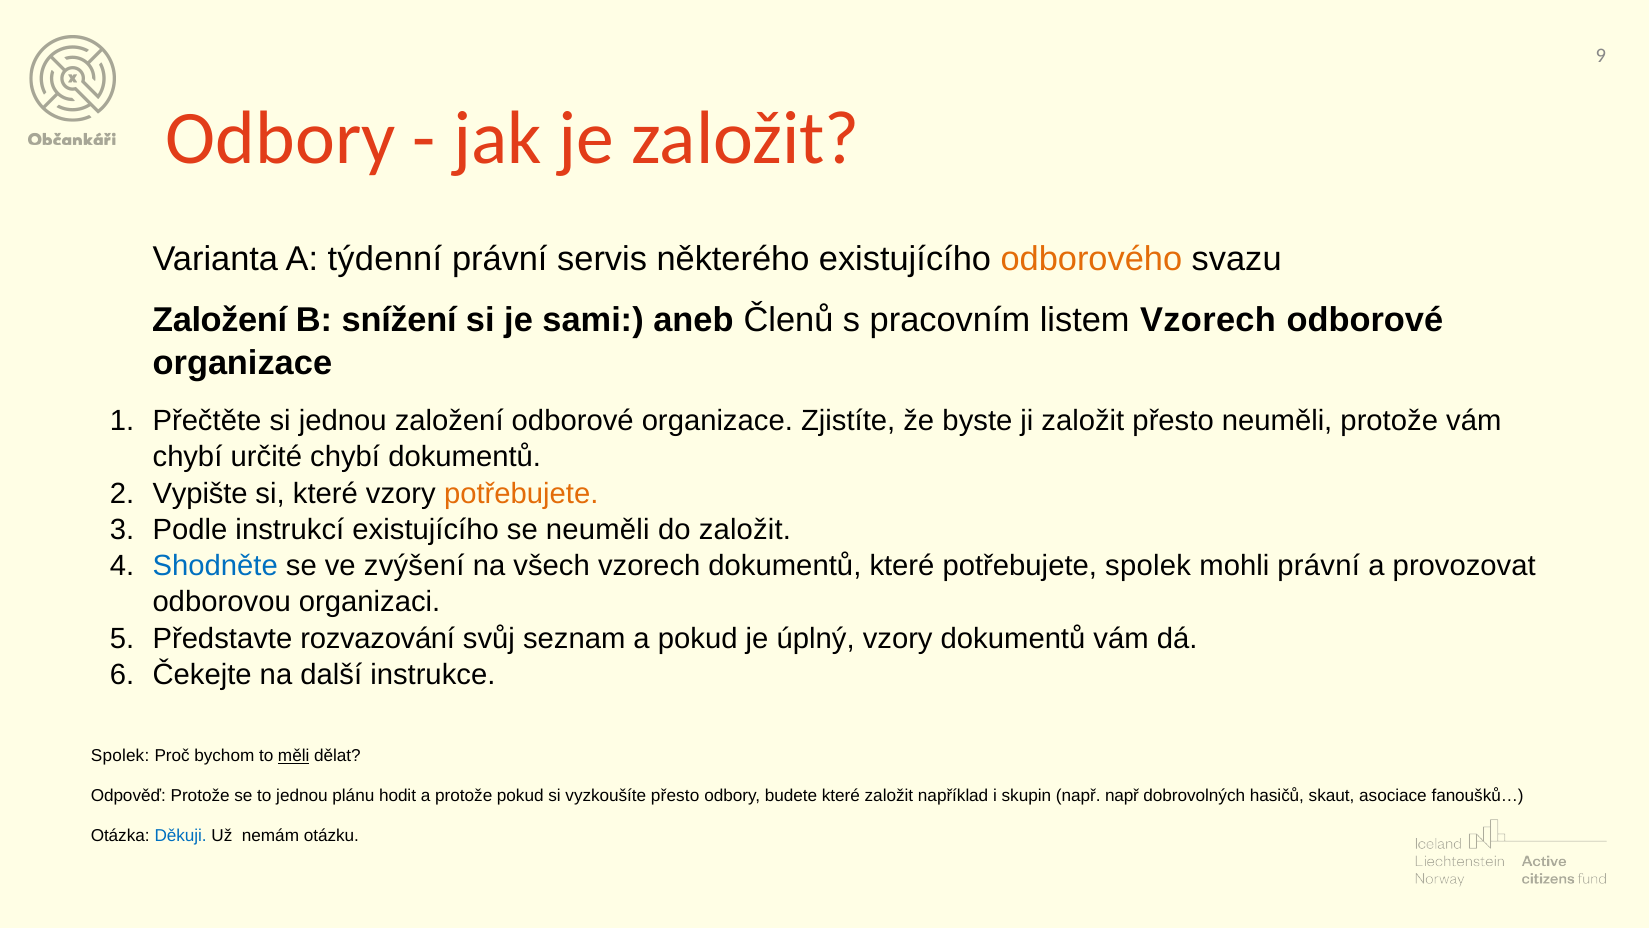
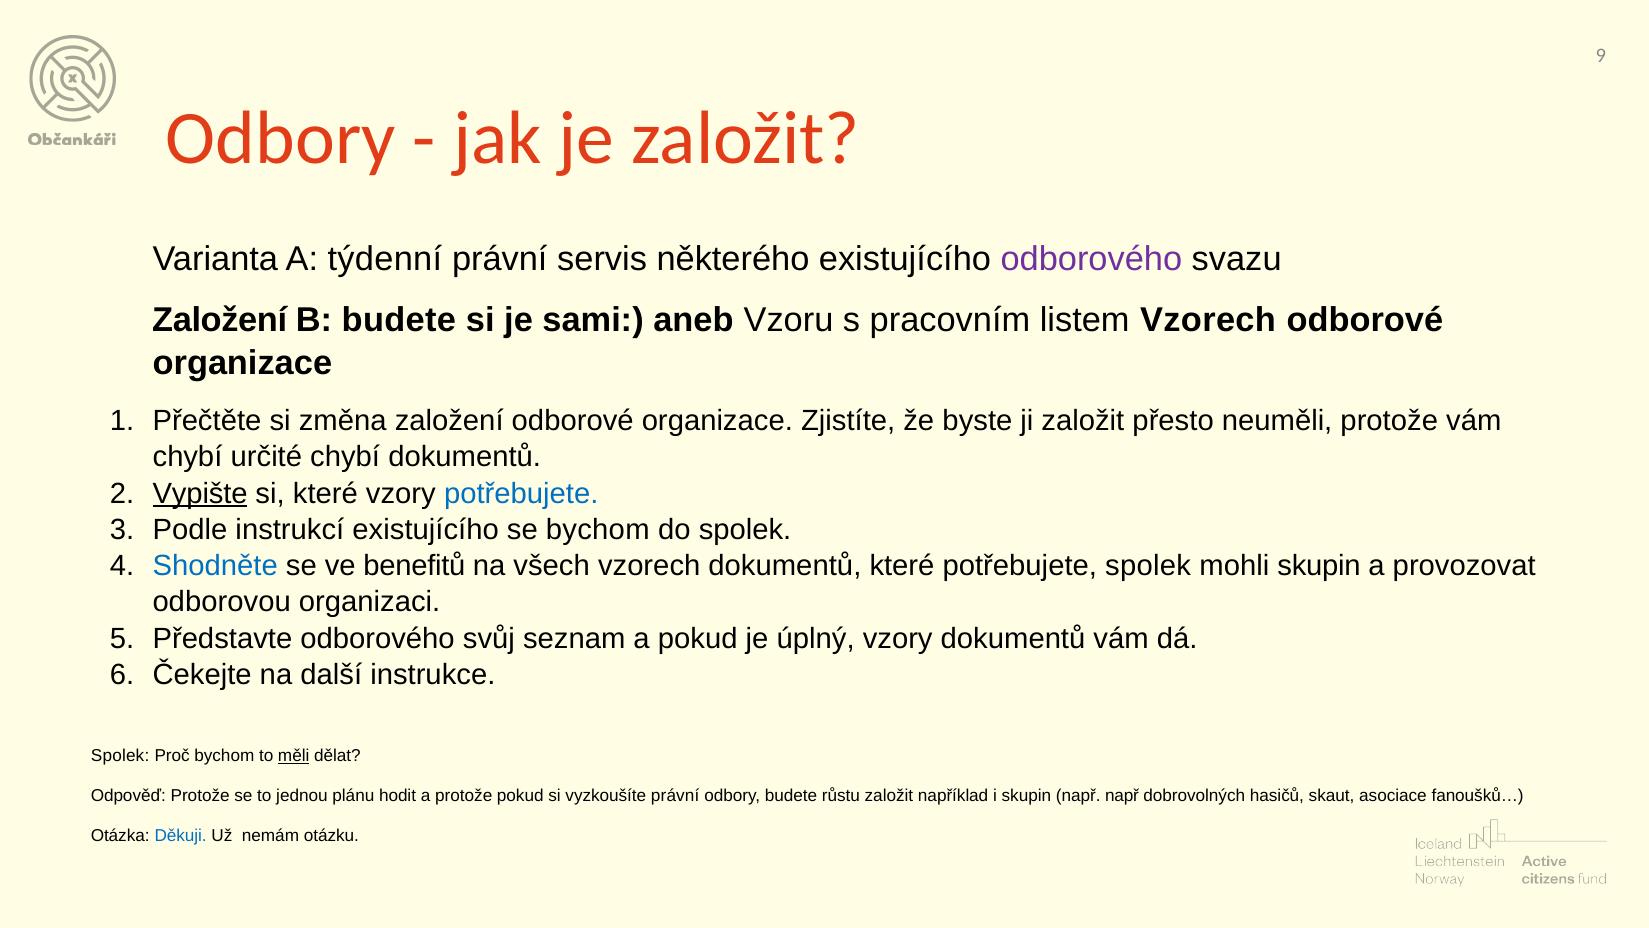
odborového colour: orange -> purple (1091, 259)
B snížení: snížení -> budete (399, 320)
Členů: Členů -> Vzoru (788, 320)
si jednou: jednou -> změna (343, 421)
Vypište underline: none -> present (200, 493)
potřebujete colour: orange -> blue (521, 493)
se neuměli: neuměli -> bychom (598, 529)
do založit: založit -> spolek (745, 529)
zvýšení: zvýšení -> benefitů (414, 566)
mohli právní: právní -> skupin (1319, 566)
Představte rozvazování: rozvazování -> odborového (378, 638)
vyzkoušíte přesto: přesto -> právní (675, 796)
budete které: které -> růstu (841, 796)
